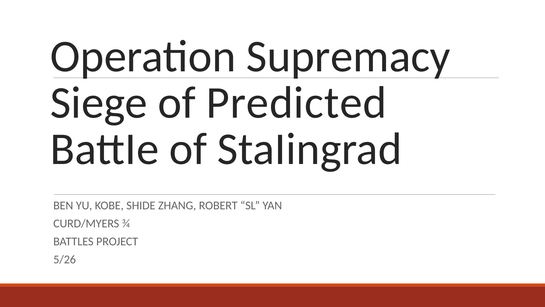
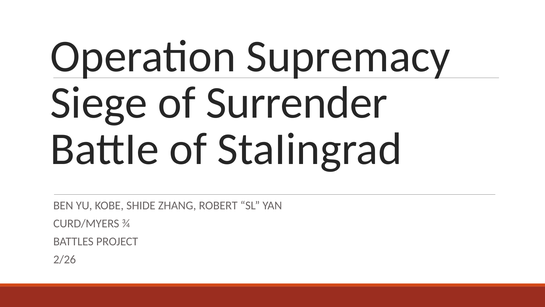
Predicted: Predicted -> Surrender (297, 103)
5/26: 5/26 -> 2/26 (65, 259)
